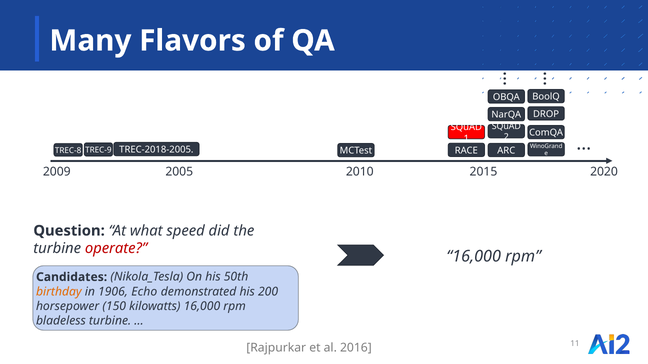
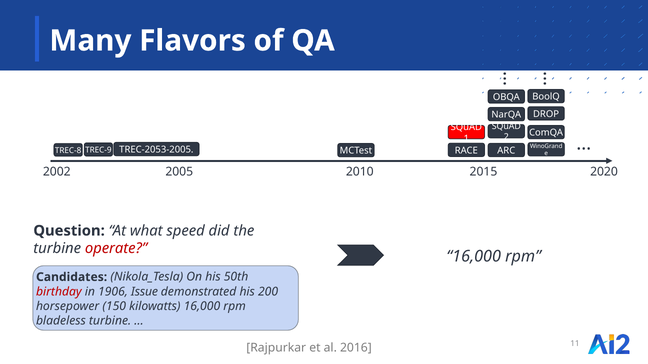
TREC-2018-2005: TREC-2018-2005 -> TREC-2053-2005 (156, 150)
2009: 2009 -> 2002 (57, 172)
birthday colour: orange -> red (59, 292)
Echo: Echo -> Issue (144, 292)
